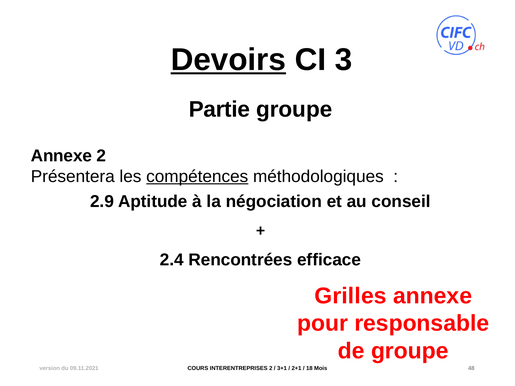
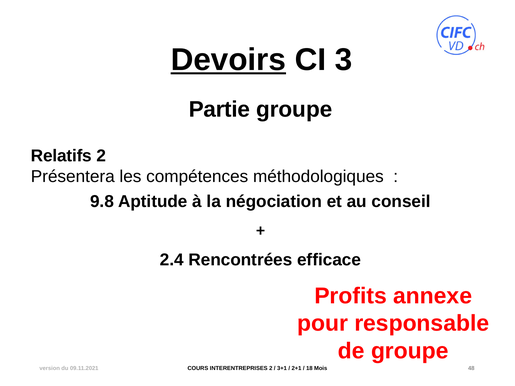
Annexe: Annexe -> Relatifs (61, 156)
compétences underline: present -> none (197, 177)
2.9: 2.9 -> 9.8 (102, 201)
Grilles: Grilles -> Profits (351, 296)
